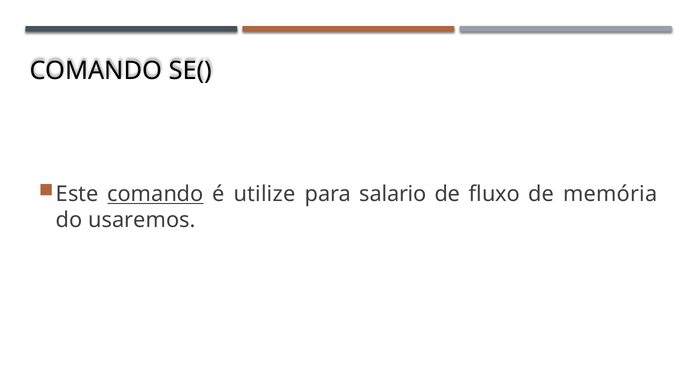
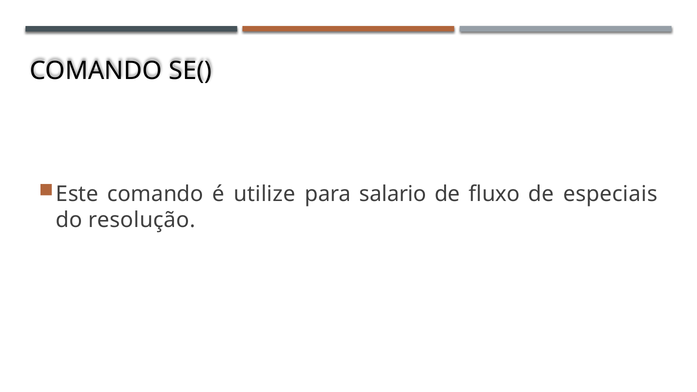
comando underline: present -> none (155, 194)
memória: memória -> especiais (610, 194)
usaremos: usaremos -> resolução (142, 220)
